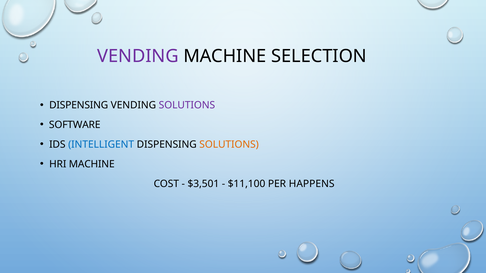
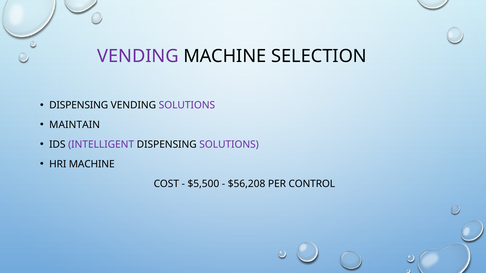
SOFTWARE: SOFTWARE -> MAINTAIN (75, 125)
INTELLIGENT colour: blue -> purple (101, 145)
SOLUTIONS colour: orange -> purple (229, 145)
$3,501: $3,501 -> $5,500 (203, 184)
$11,100: $11,100 -> $56,208 (247, 184)
HAPPENS: HAPPENS -> CONTROL (312, 184)
